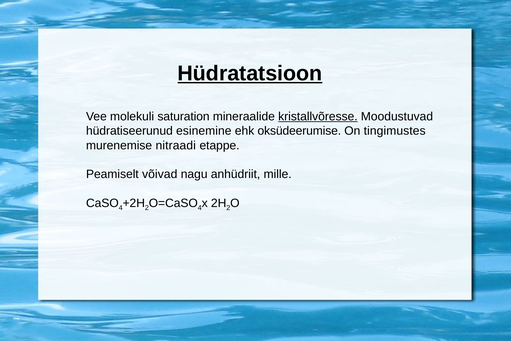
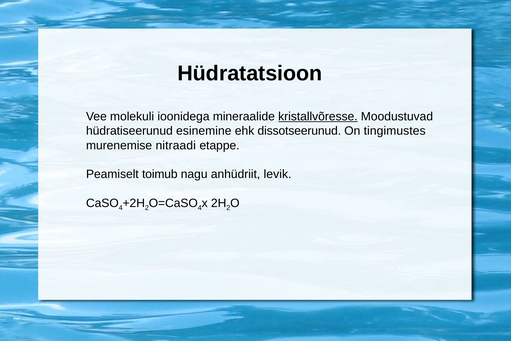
Hüdratatsioon underline: present -> none (250, 73)
saturation: saturation -> ioonidega (183, 116)
oksüdeerumise: oksüdeerumise -> dissotseerunud (299, 131)
võivad: võivad -> toimub (160, 174)
mille: mille -> levik (278, 174)
